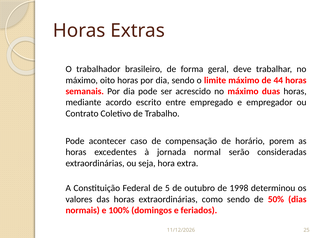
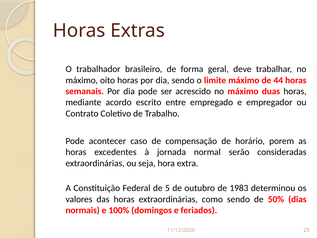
1998: 1998 -> 1983 (239, 188)
